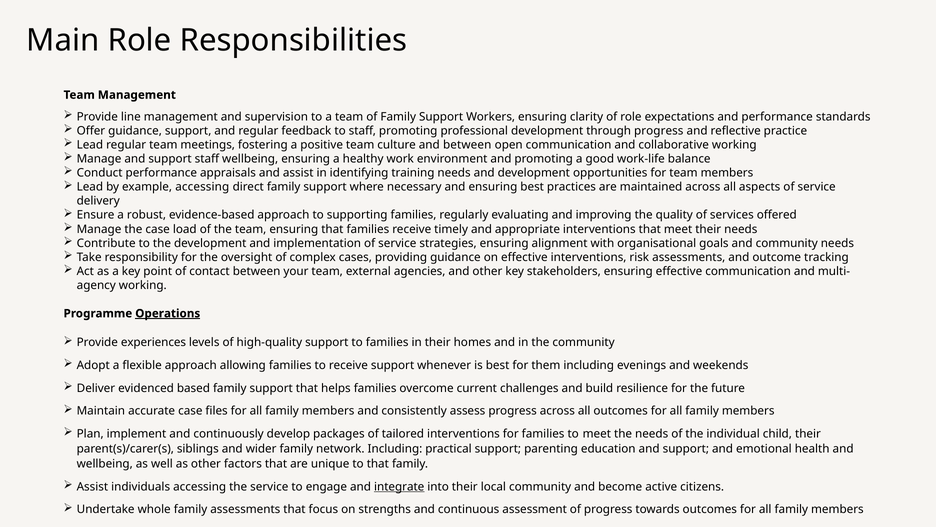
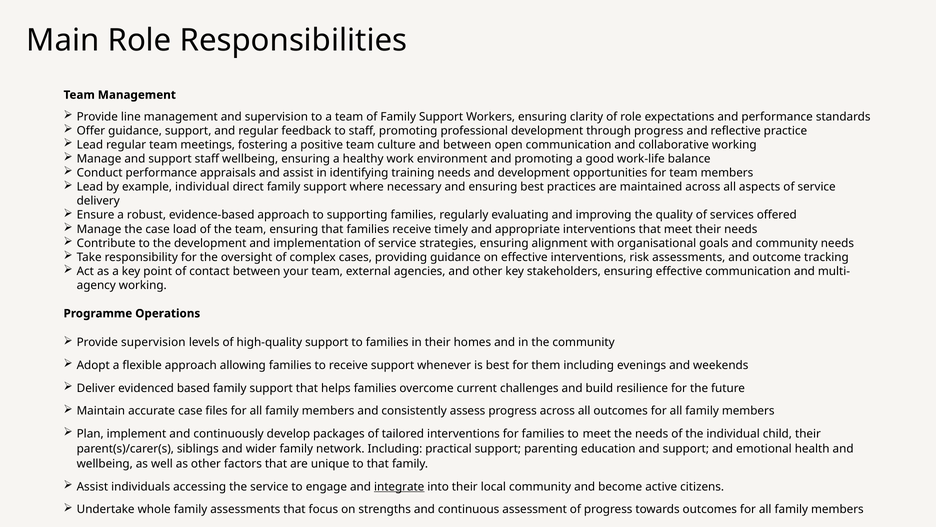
example accessing: accessing -> individual (202, 187)
Operations underline: present -> none (168, 313)
Provide experiences: experiences -> supervision (153, 342)
